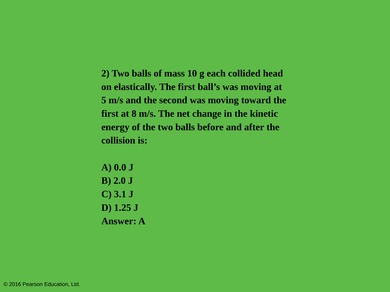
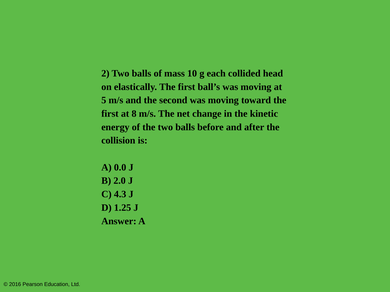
3.1: 3.1 -> 4.3 (120, 195)
